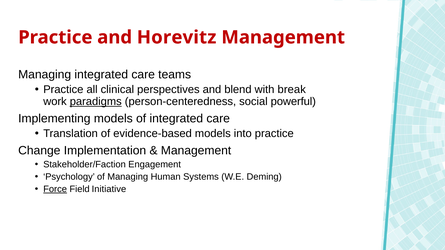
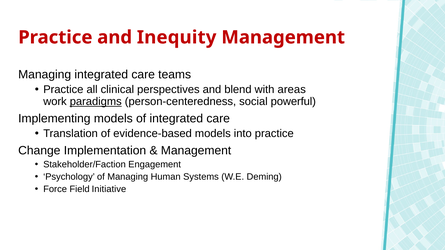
Horevitz: Horevitz -> Inequity (177, 37)
break: break -> areas (292, 90)
Force underline: present -> none (55, 189)
